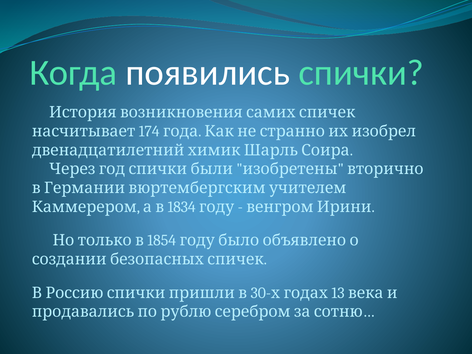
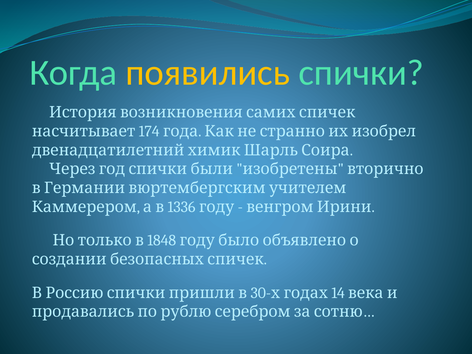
появились colour: white -> yellow (208, 73)
1834: 1834 -> 1336 (182, 207)
1854: 1854 -> 1848 (162, 240)
13: 13 -> 14 (338, 293)
